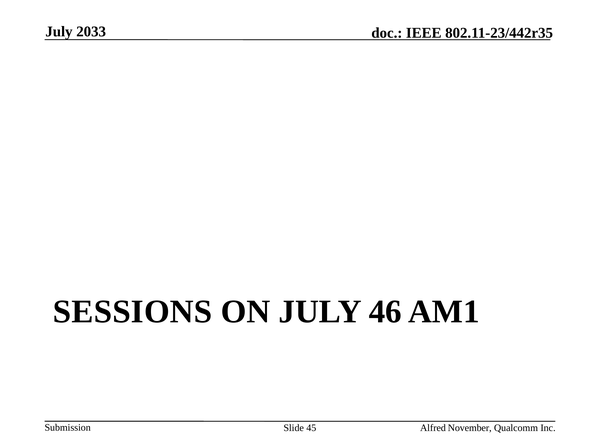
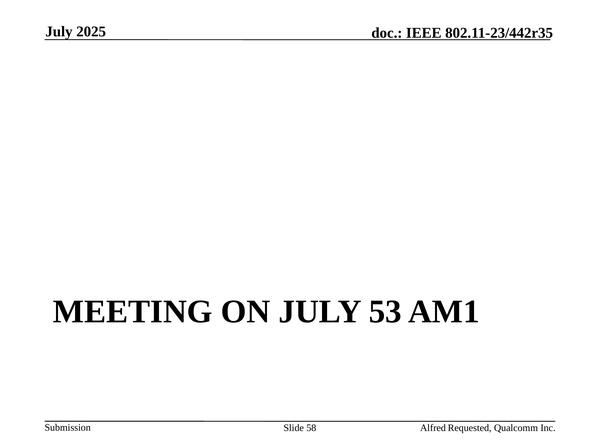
2033: 2033 -> 2025 (91, 32)
SESSIONS: SESSIONS -> MEETING (133, 312)
46: 46 -> 53 (385, 312)
45: 45 -> 58 (311, 428)
November: November -> Requested (470, 428)
